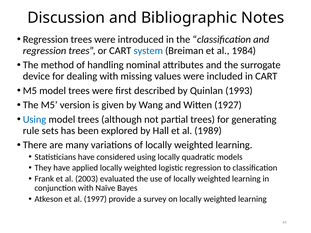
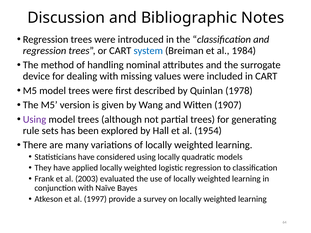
1993: 1993 -> 1978 (239, 91)
1927: 1927 -> 1907 (228, 105)
Using colour: blue -> purple (35, 120)
1989: 1989 -> 1954 (208, 131)
